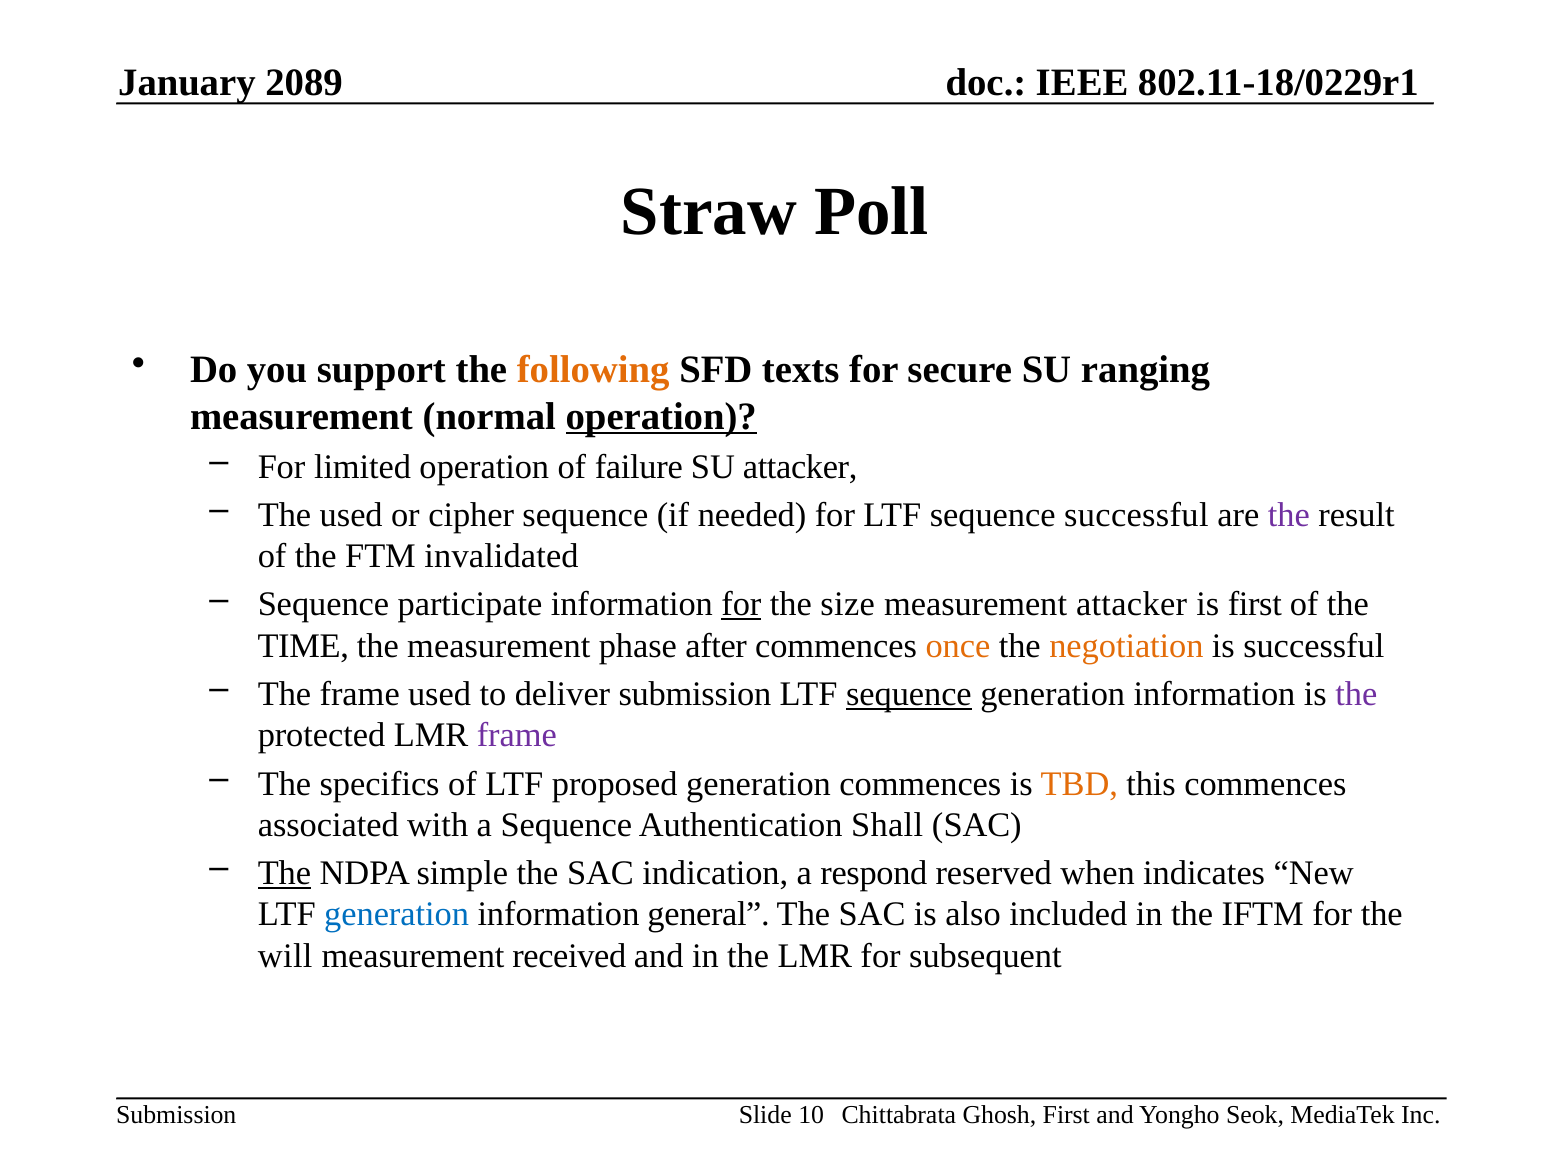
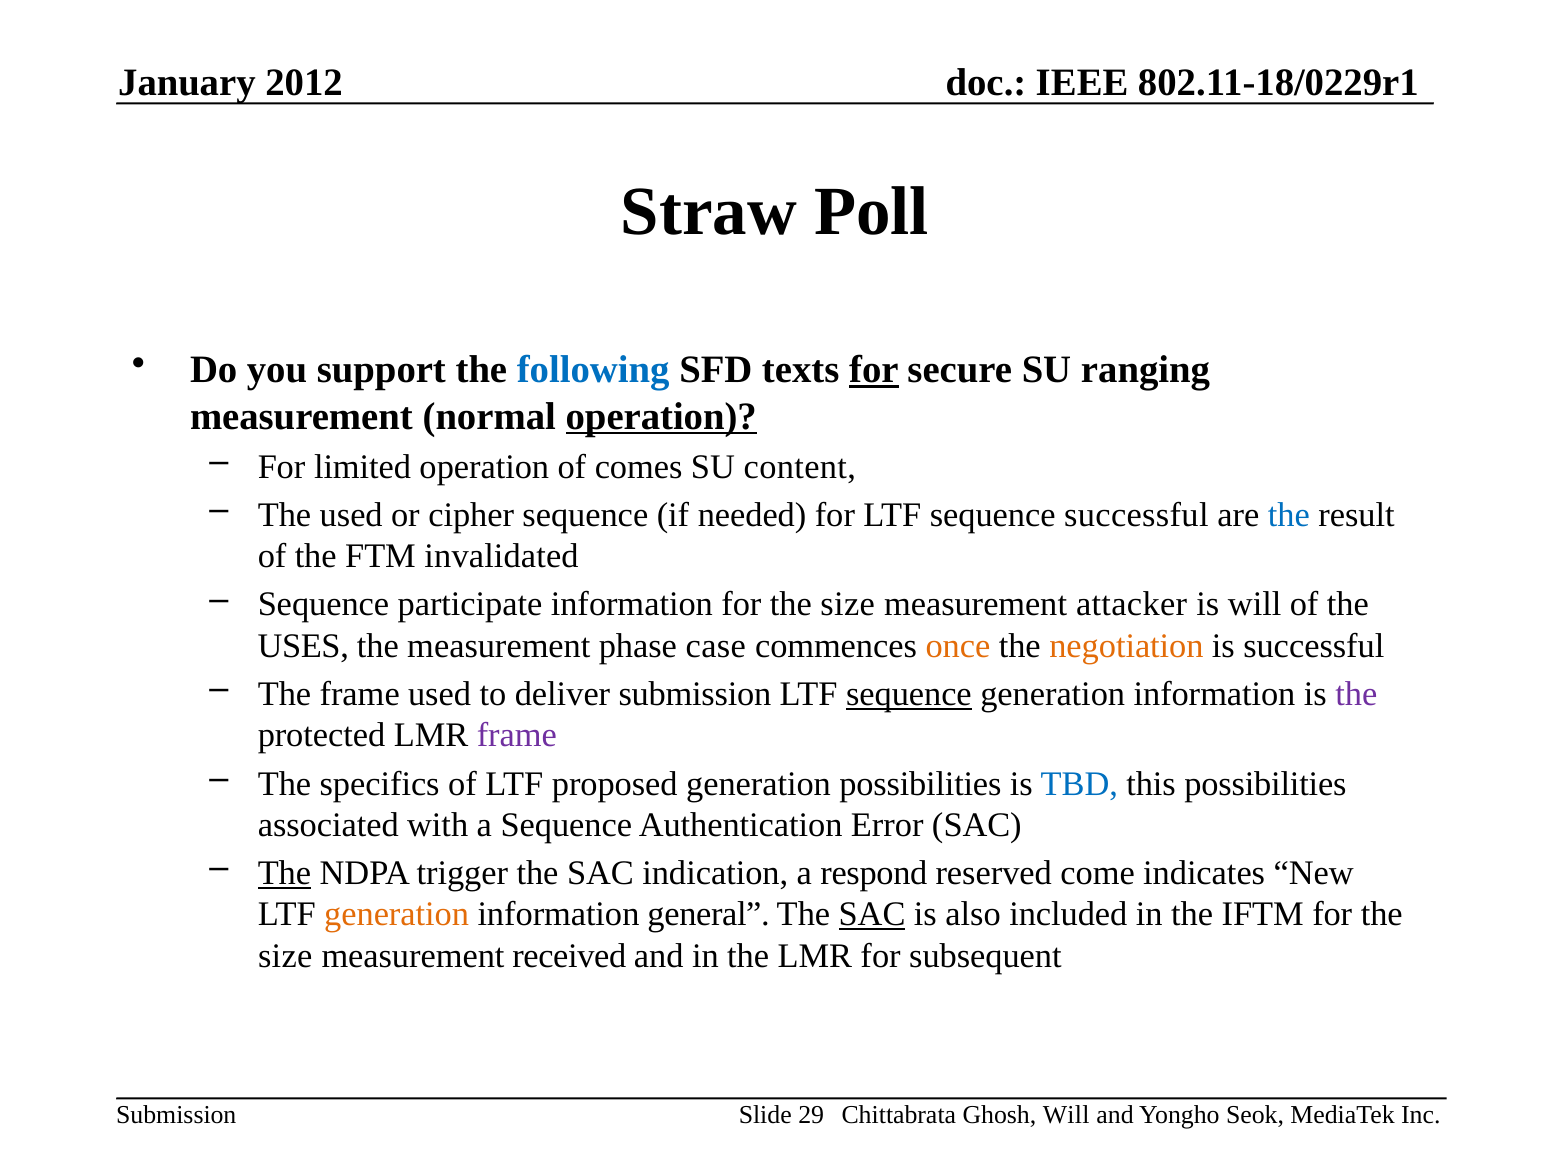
2089: 2089 -> 2012 (304, 83)
following colour: orange -> blue (593, 370)
for underline: none -> present (874, 370)
failure: failure -> comes (639, 467)
SU attacker: attacker -> content (800, 467)
the colour: purple -> blue (1289, 515)
for underline: present -> none (741, 604)
is first: first -> will (1255, 604)
TIME: TIME -> USES (303, 646)
after: after -> case (716, 646)
generation commences: commences -> possibilities (920, 783)
TBD colour: orange -> blue (1079, 783)
this commences: commences -> possibilities (1265, 783)
Shall: Shall -> Error (887, 825)
simple: simple -> trigger (462, 873)
when: when -> come (1098, 873)
generation colour: blue -> orange (397, 914)
SAC underline: none -> present (872, 914)
will: will -> size (285, 956)
10: 10 -> 29 (811, 1115)
Ghosh First: First -> Will (1066, 1115)
